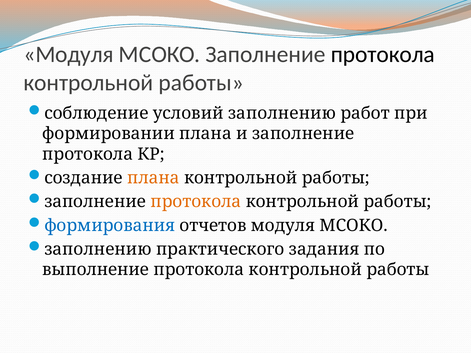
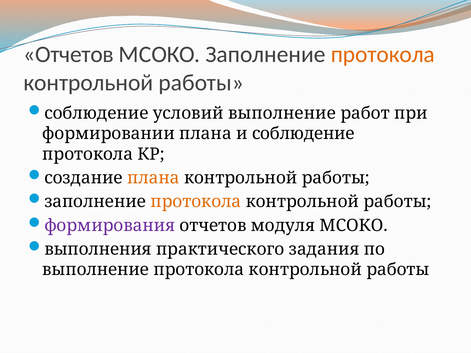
Модуля: Модуля -> Отчетов (69, 54)
протокола colour: black -> orange (383, 54)
условий заполнению: заполнению -> выполнение (282, 113)
и заполнение: заполнение -> соблюдение (303, 134)
формирования colour: blue -> purple (110, 226)
заполнению: заполнению -> выполнения (98, 249)
